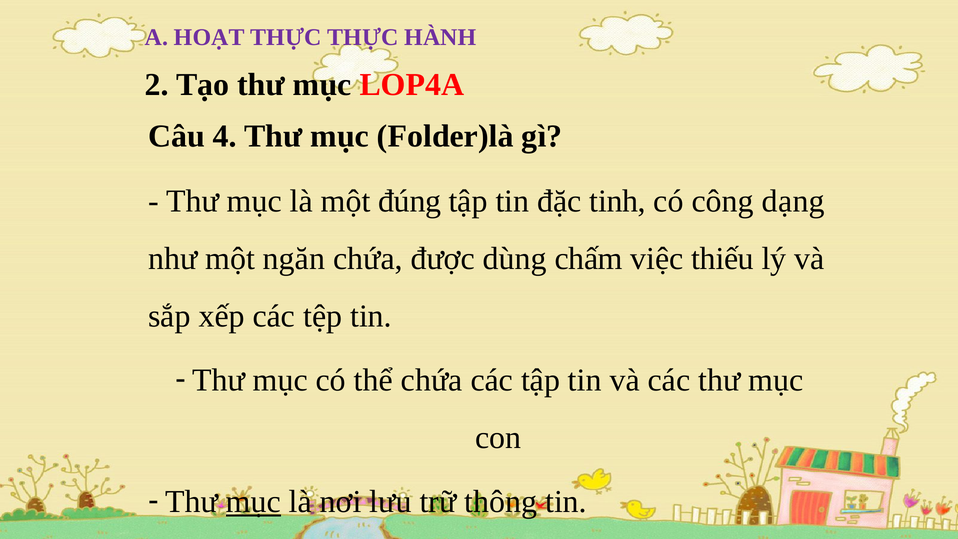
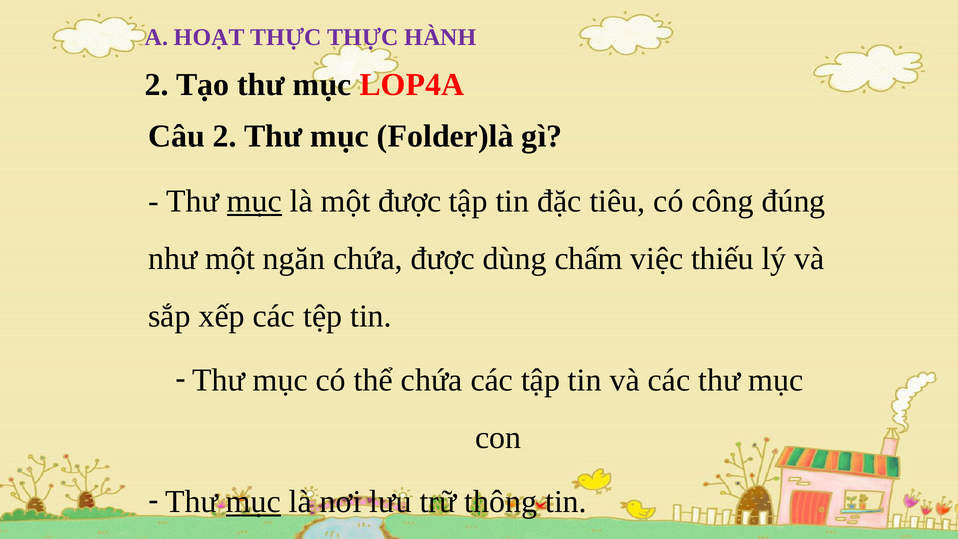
Câu 4: 4 -> 2 (225, 136)
mục underline: none -> present (254, 201)
một đúng: đúng -> được (410, 201)
tinh: tinh -> tiêu (617, 201)
dạng: dạng -> đúng (794, 201)
